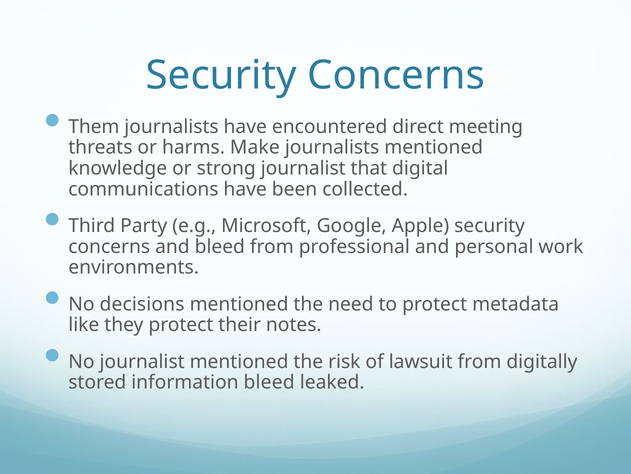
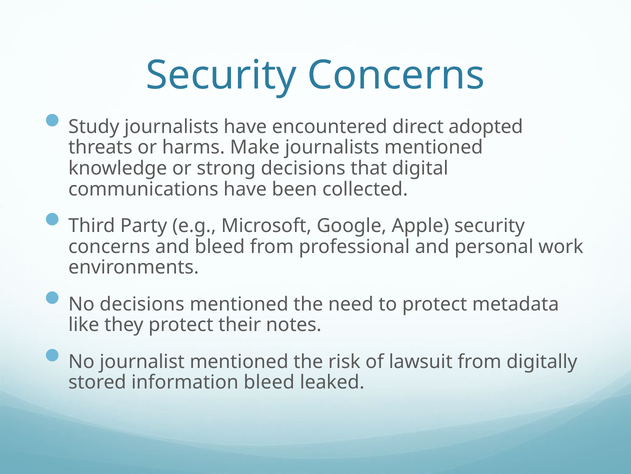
Them: Them -> Study (94, 126)
meeting: meeting -> adopted (486, 126)
strong journalist: journalist -> decisions (303, 168)
